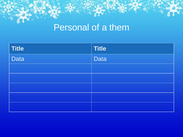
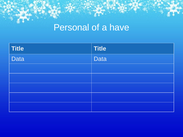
them: them -> have (119, 28)
